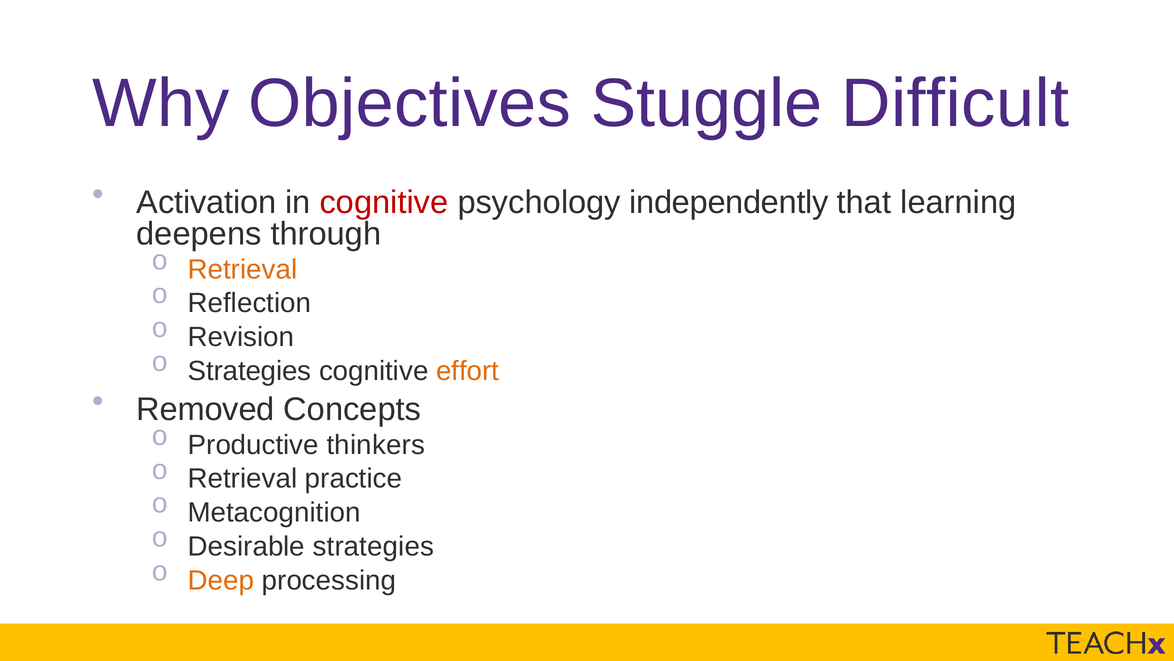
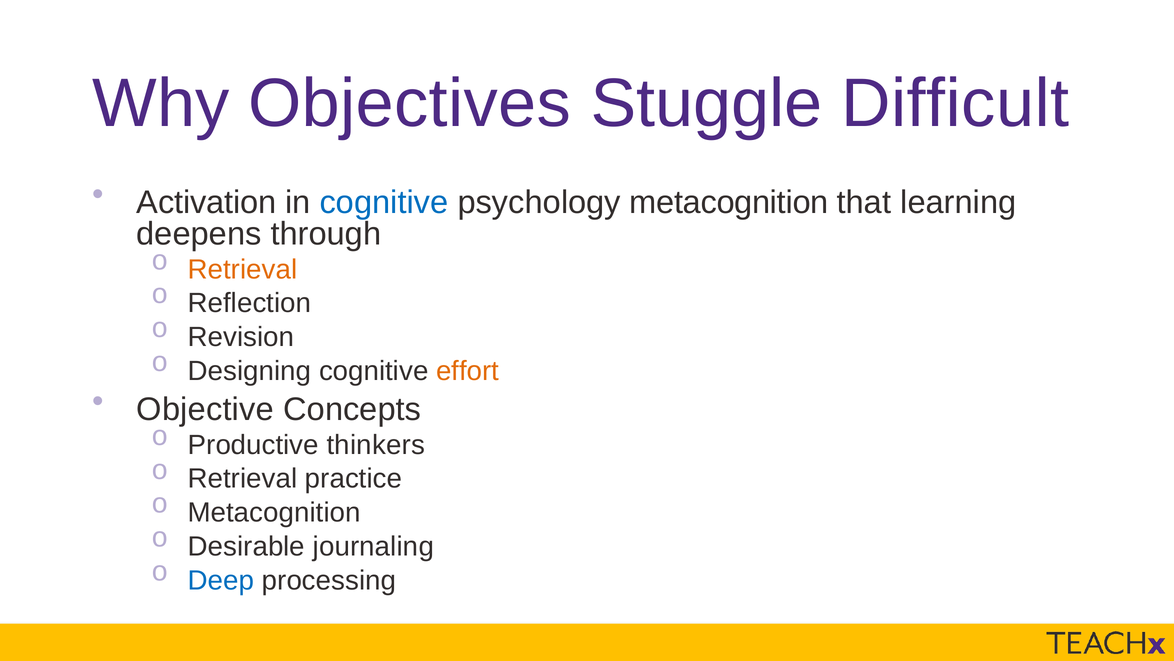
cognitive colour: red -> blue (384, 202)
psychology independently: independently -> metacognition (729, 202)
Strategies: Strategies -> Designing (250, 371)
Removed: Removed -> Objective (205, 409)
Desirable strategies: strategies -> journaling (373, 546)
Deep colour: orange -> blue (221, 580)
